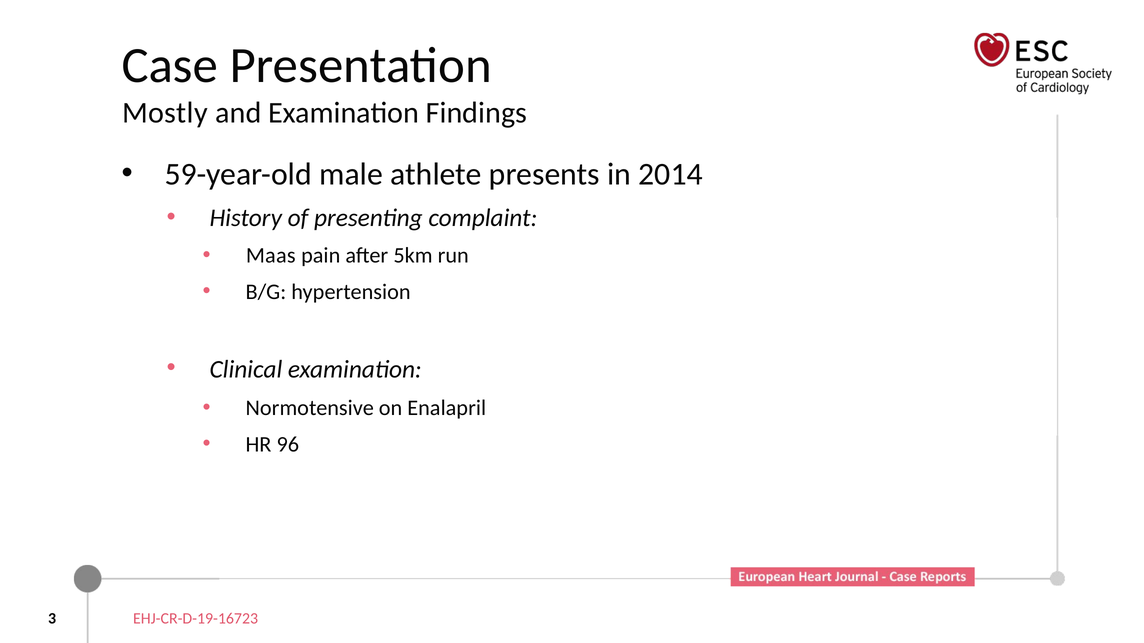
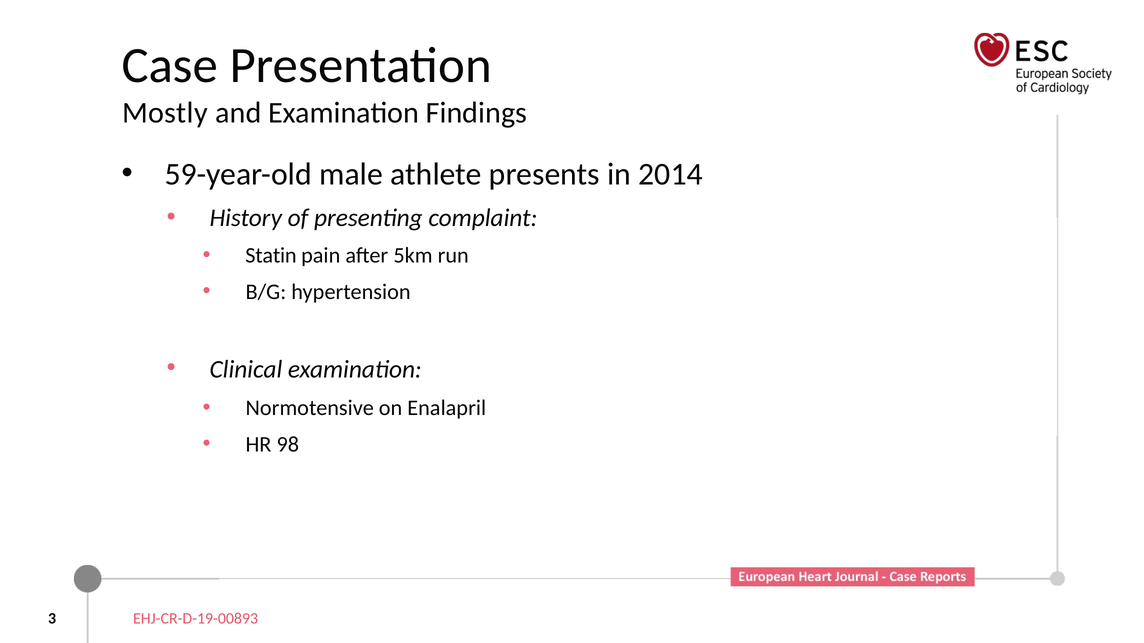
Maas: Maas -> Statin (271, 256)
96: 96 -> 98 (288, 445)
EHJ-CR-D-19-16723: EHJ-CR-D-19-16723 -> EHJ-CR-D-19-00893 (196, 619)
